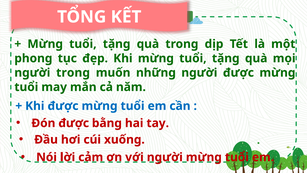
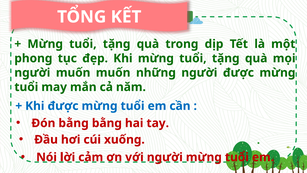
người trong: trong -> muốn (73, 73)
Đón được: được -> bằng (74, 123)
